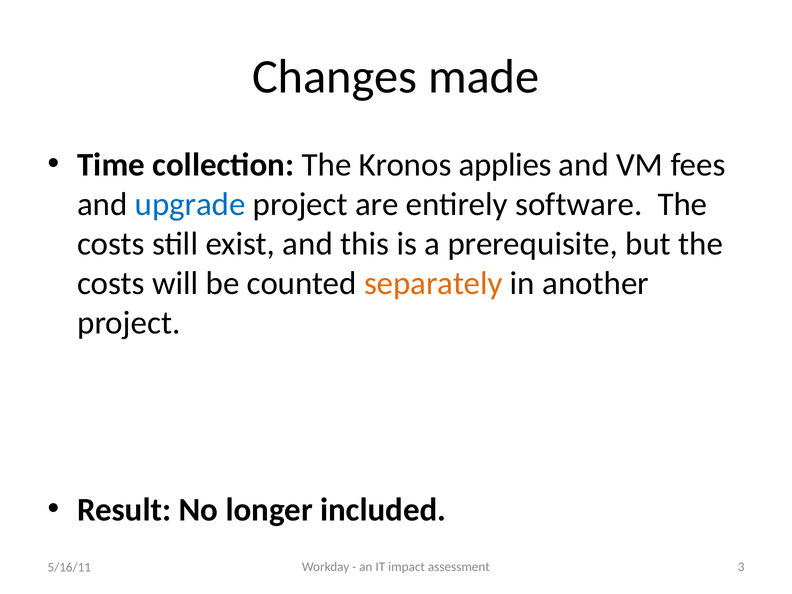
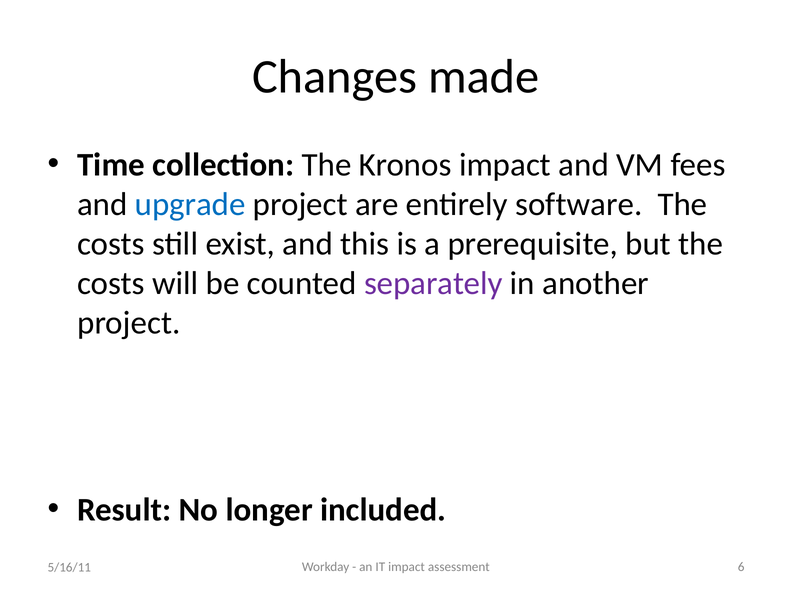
Kronos applies: applies -> impact (505, 165)
separately colour: orange -> purple (433, 283)
3: 3 -> 6 (741, 567)
